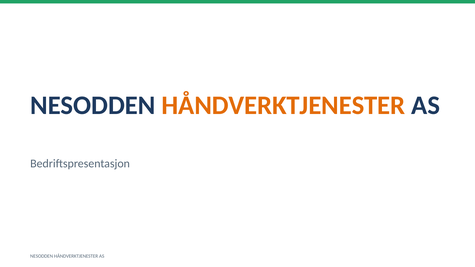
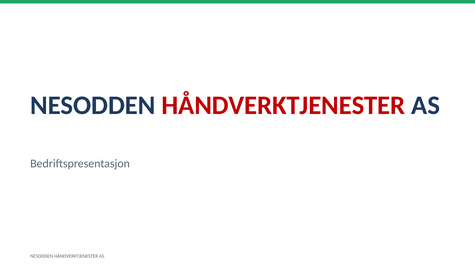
HÅNDVERKTJENESTER colour: orange -> red (283, 105)
